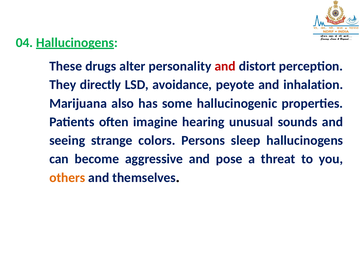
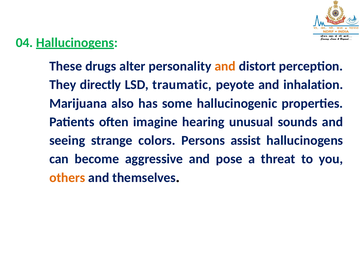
and colour: red -> orange (225, 66)
avoidance: avoidance -> traumatic (182, 85)
sleep: sleep -> assist (246, 141)
